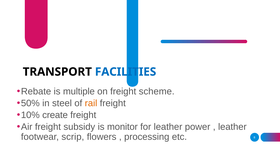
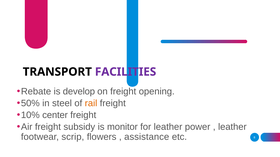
FACILITIES colour: blue -> purple (126, 72)
multiple: multiple -> develop (79, 92)
scheme: scheme -> opening (157, 92)
create: create -> center (55, 115)
processing: processing -> assistance (147, 137)
